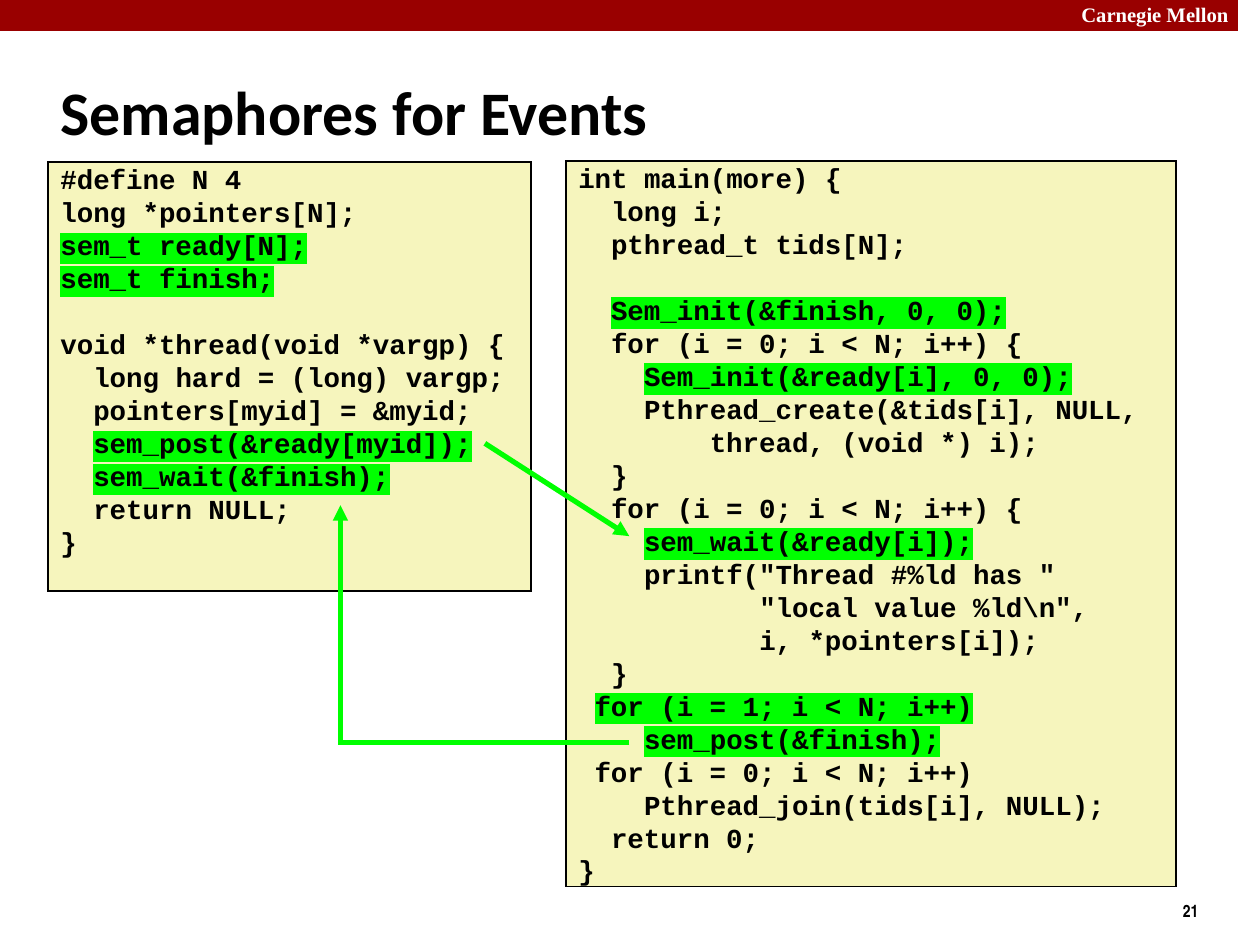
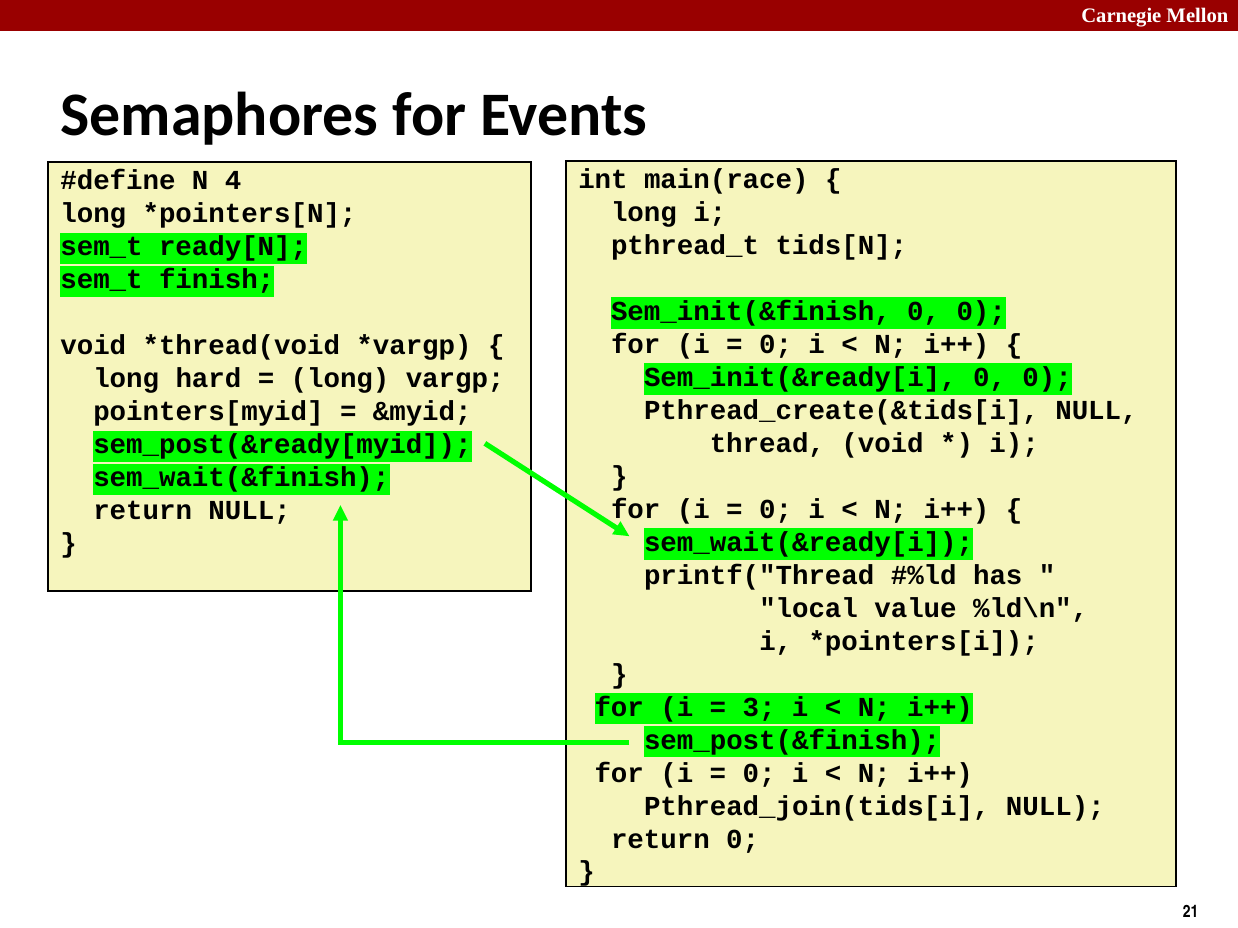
main(more: main(more -> main(race (726, 179)
1: 1 -> 3 (759, 707)
